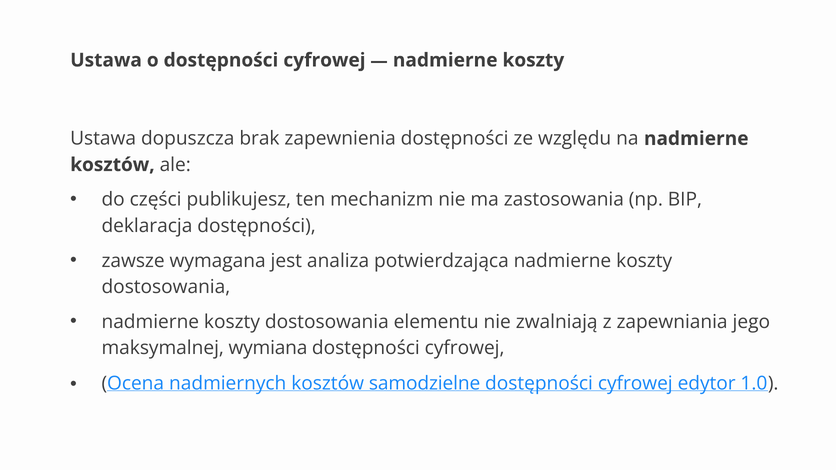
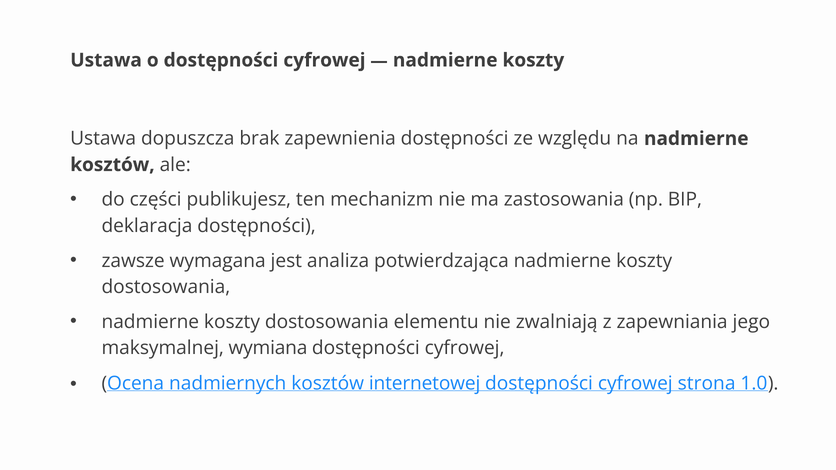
samodzielne: samodzielne -> internetowej (425, 383)
edytor: edytor -> strona (707, 383)
